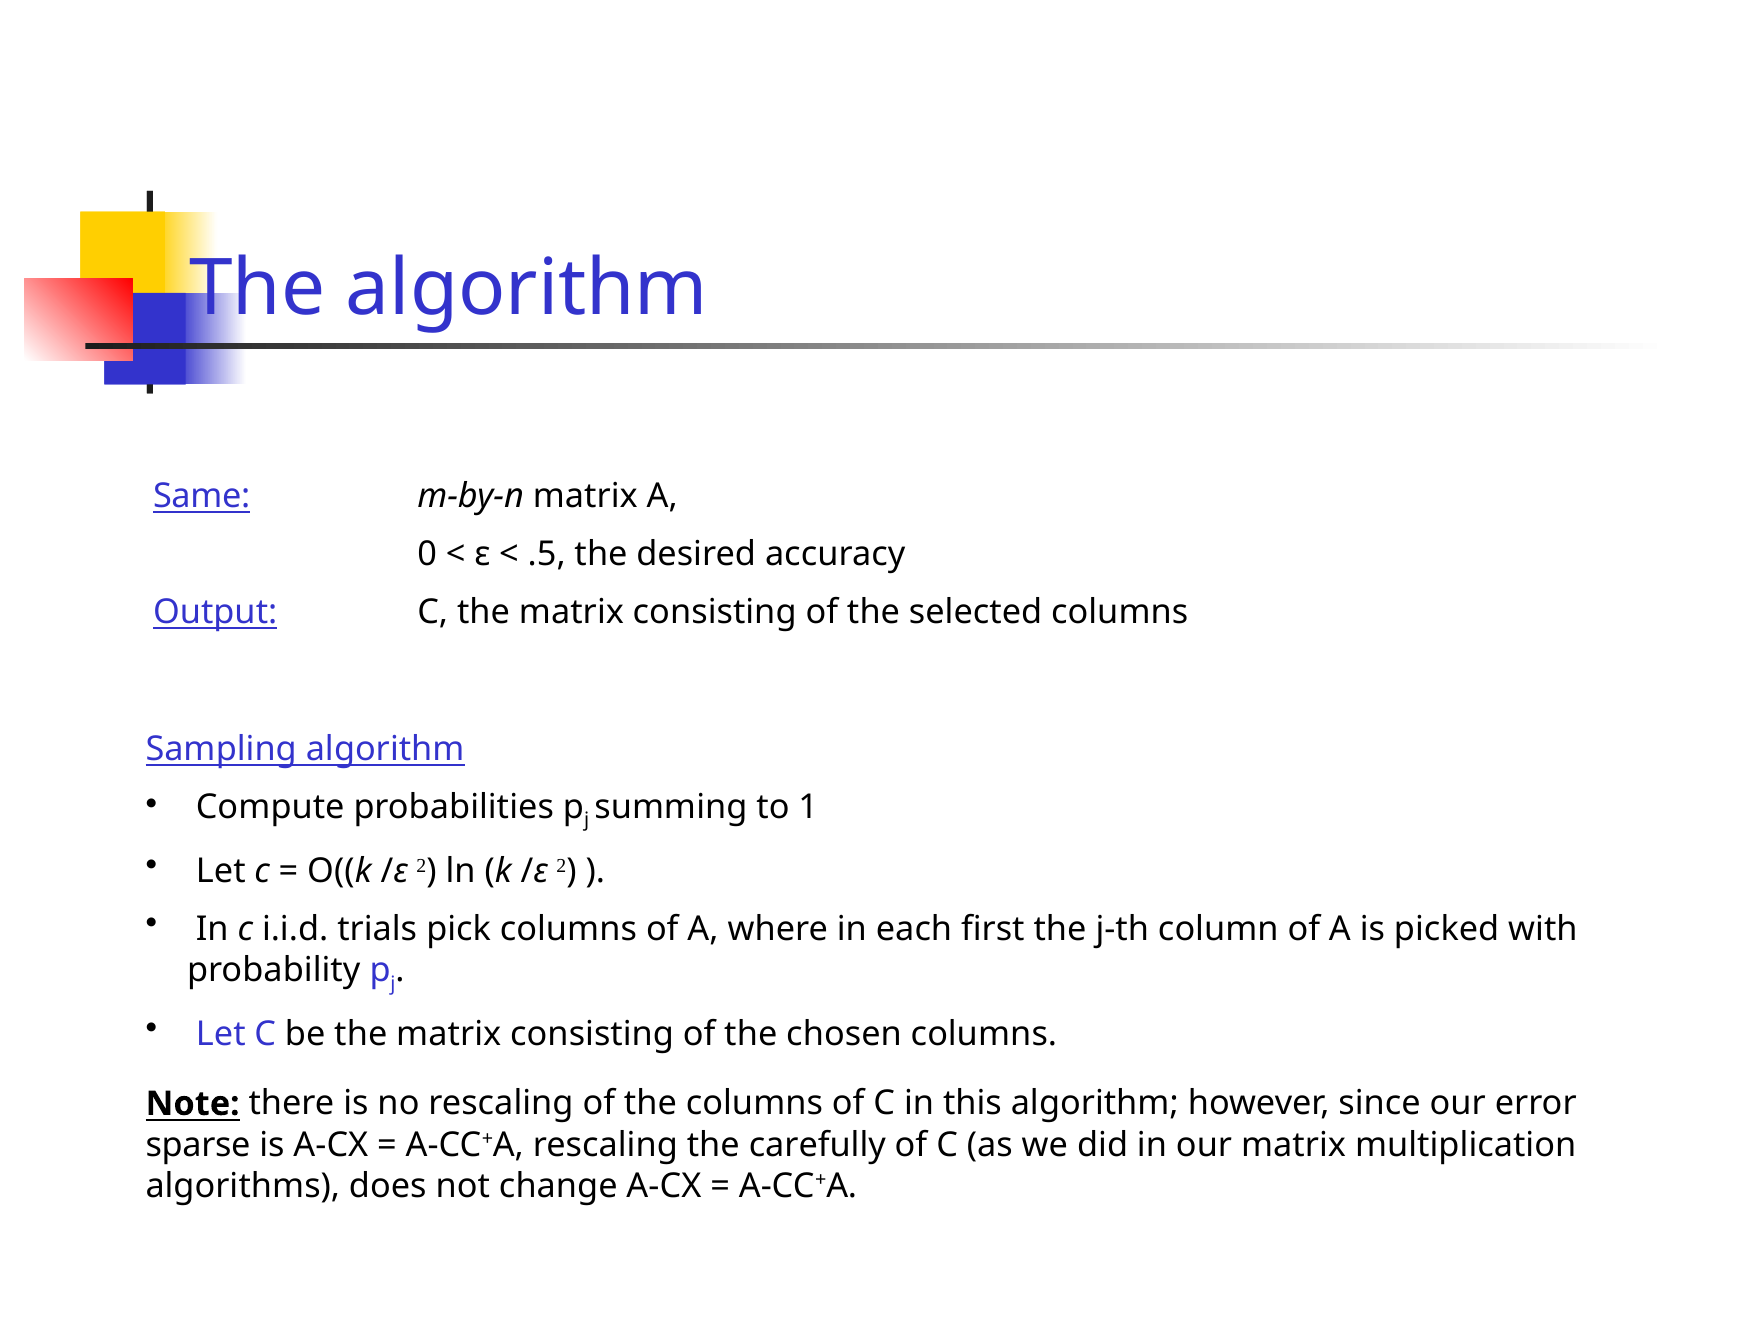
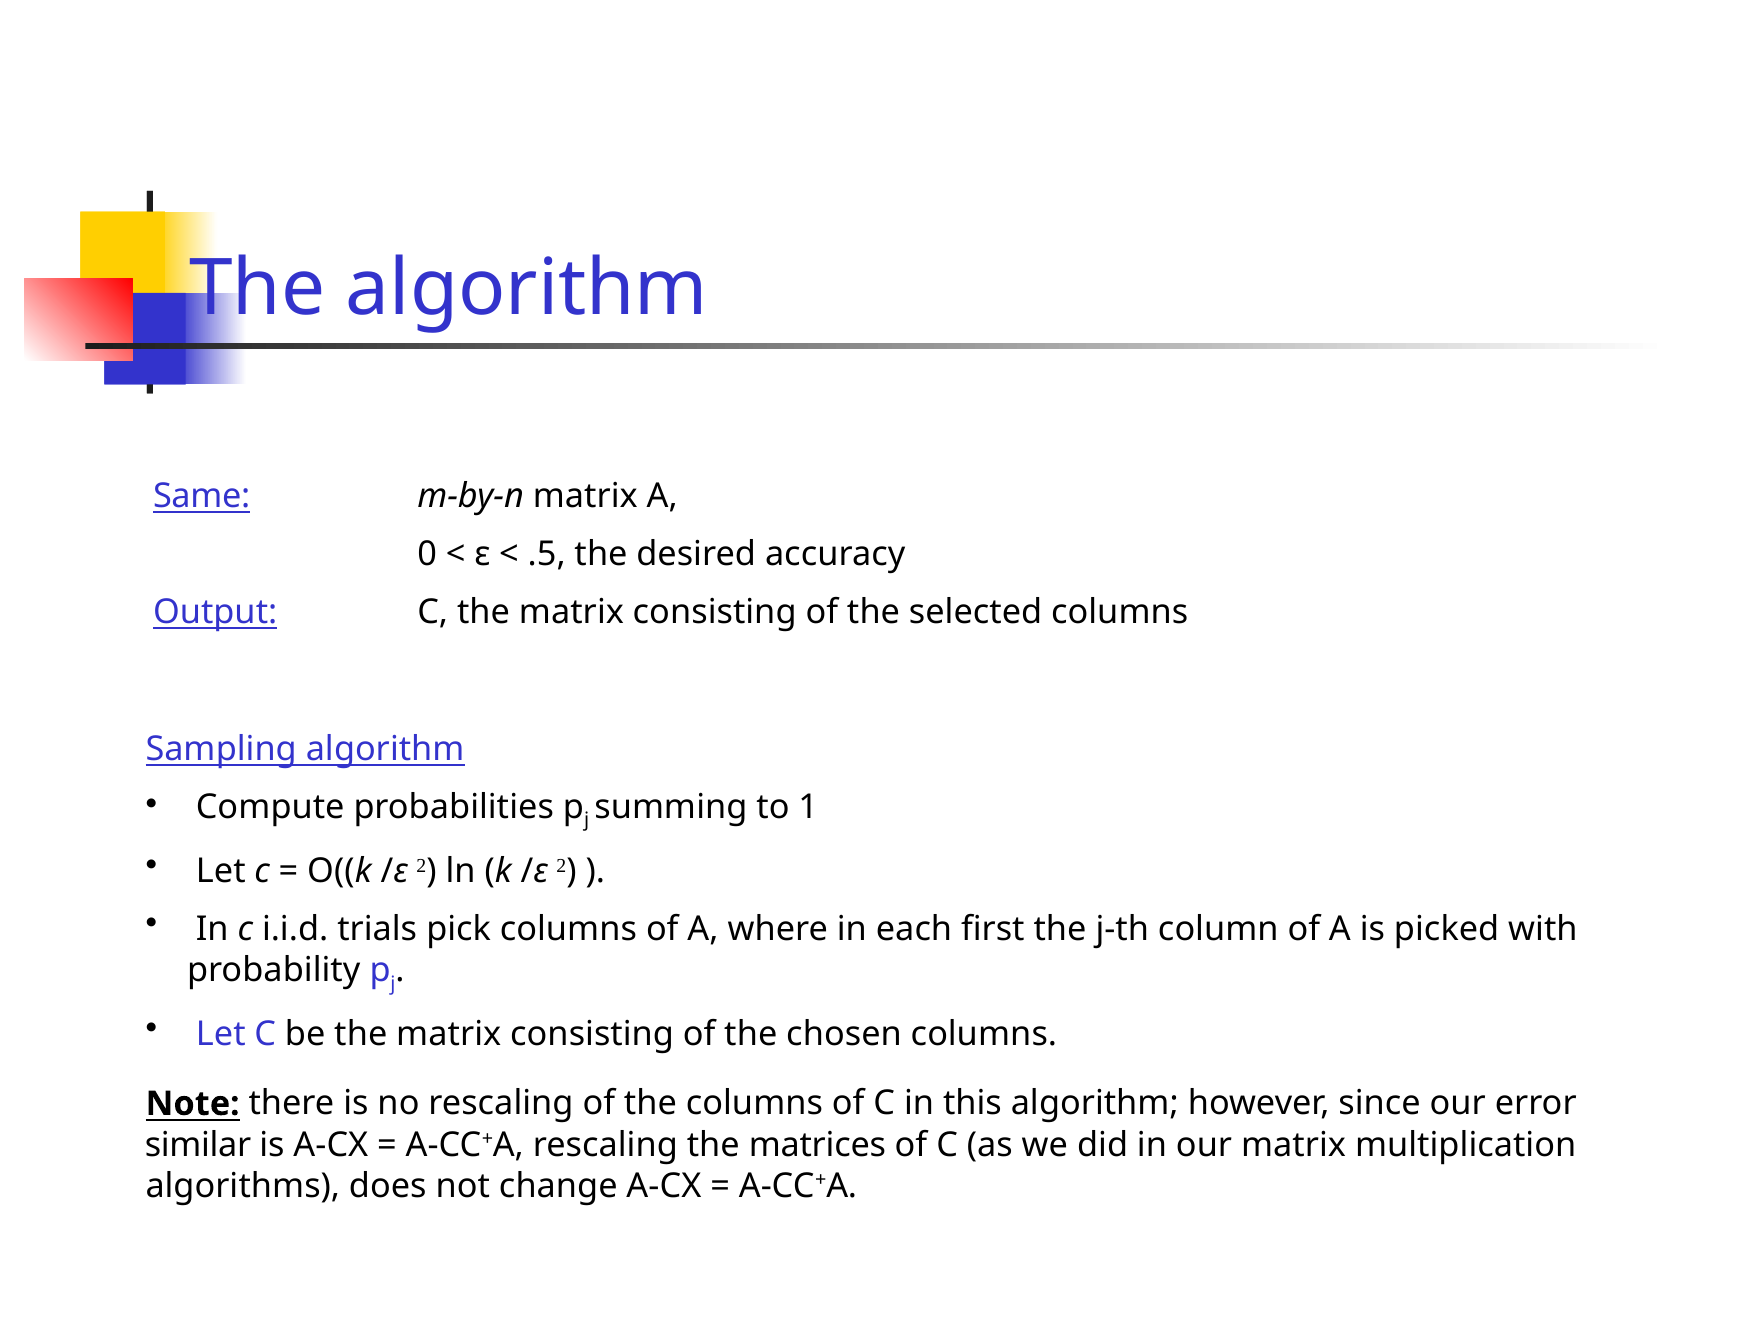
sparse: sparse -> similar (198, 1145)
carefully: carefully -> matrices (817, 1145)
